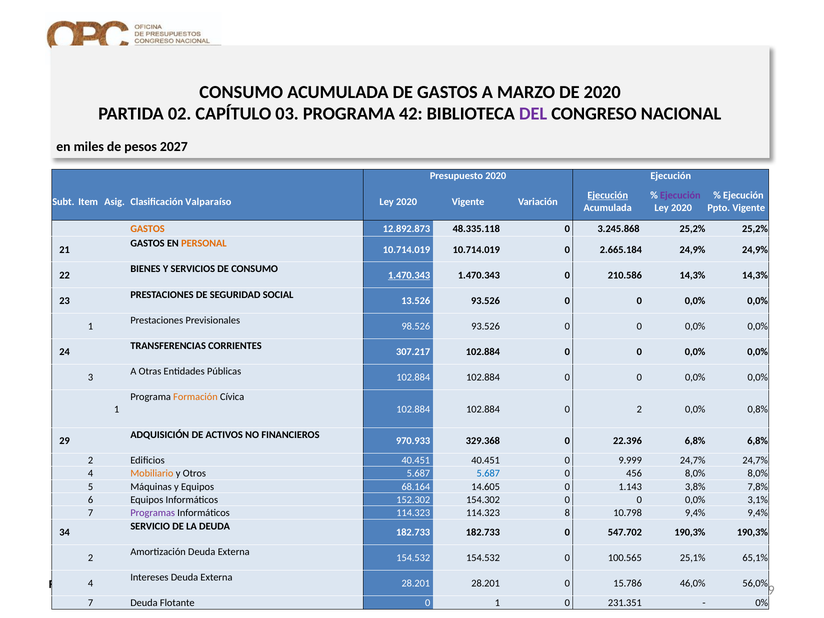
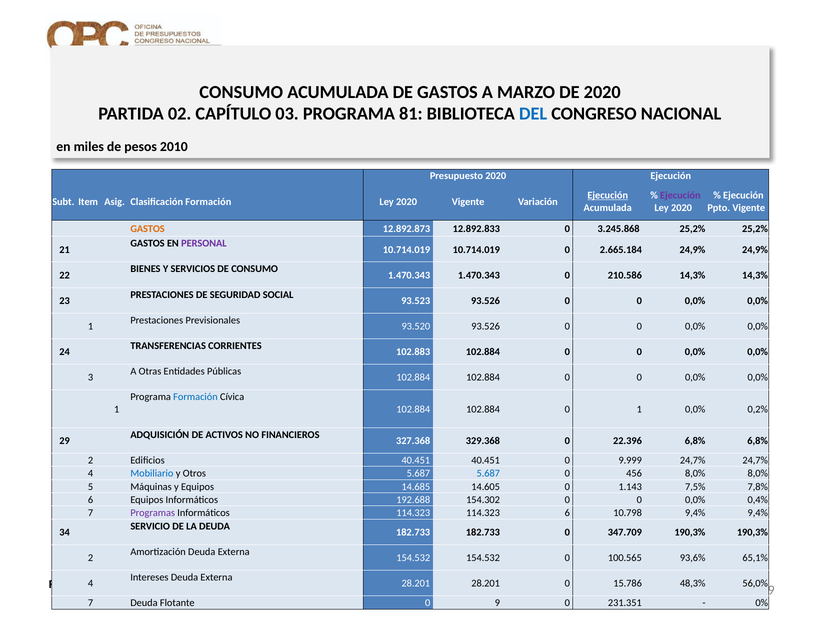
42: 42 -> 81 (411, 114)
DEL colour: purple -> blue (533, 114)
2027: 2027 -> 2010 (174, 147)
Clasificación Valparaíso: Valparaíso -> Formación (208, 202)
48.335.118: 48.335.118 -> 12.892.833 (476, 229)
PERSONAL colour: orange -> purple (204, 243)
1.470.343 underline: present -> none (409, 275)
13.526: 13.526 -> 93.523 (416, 301)
98.526: 98.526 -> 93.520 (416, 326)
307.217: 307.217 -> 102.883 (413, 352)
Formación colour: orange -> blue (195, 397)
0 2: 2 -> 1 (639, 409)
0,8%: 0,8% -> 0,2% (758, 409)
970.933: 970.933 -> 327.368 (413, 441)
Mobiliario colour: orange -> blue (152, 474)
68.164: 68.164 -> 14.685 (416, 487)
3,8%: 3,8% -> 7,5% (695, 487)
152.302: 152.302 -> 192.688 (413, 500)
3,1%: 3,1% -> 0,4% (758, 500)
114.323 8: 8 -> 6 (567, 513)
547.702: 547.702 -> 347.709 (625, 532)
25,1%: 25,1% -> 93,6% (693, 558)
46,0%: 46,0% -> 48,3% (693, 584)
0 1: 1 -> 9 (497, 603)
